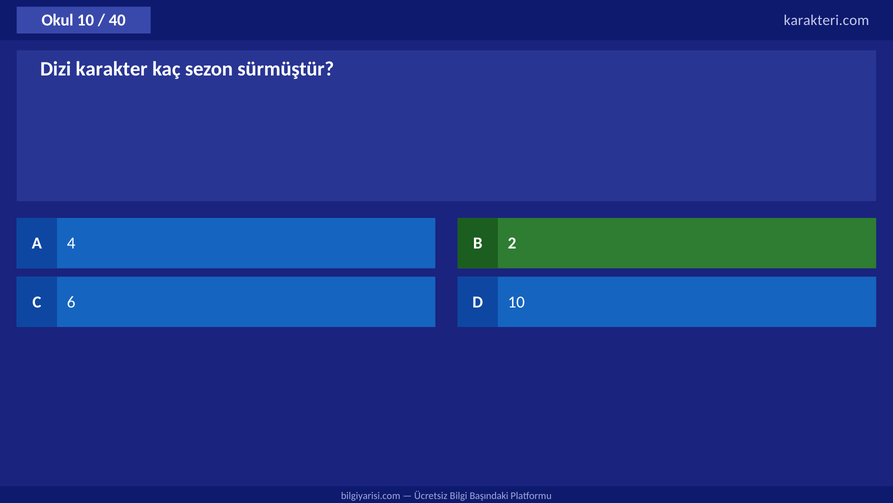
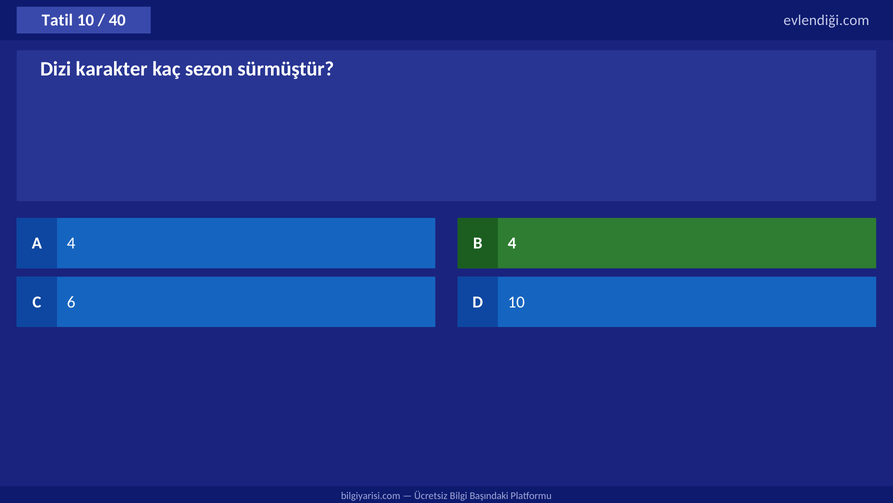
Okul: Okul -> Tatil (57, 20)
karakteri.com: karakteri.com -> evlendiği.com (826, 20)
B 2: 2 -> 4 (512, 243)
